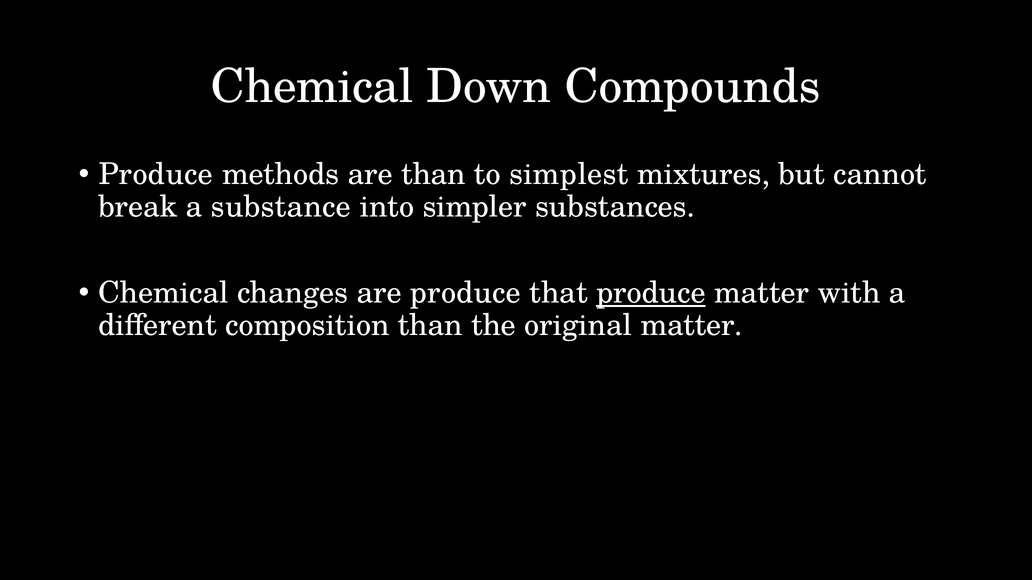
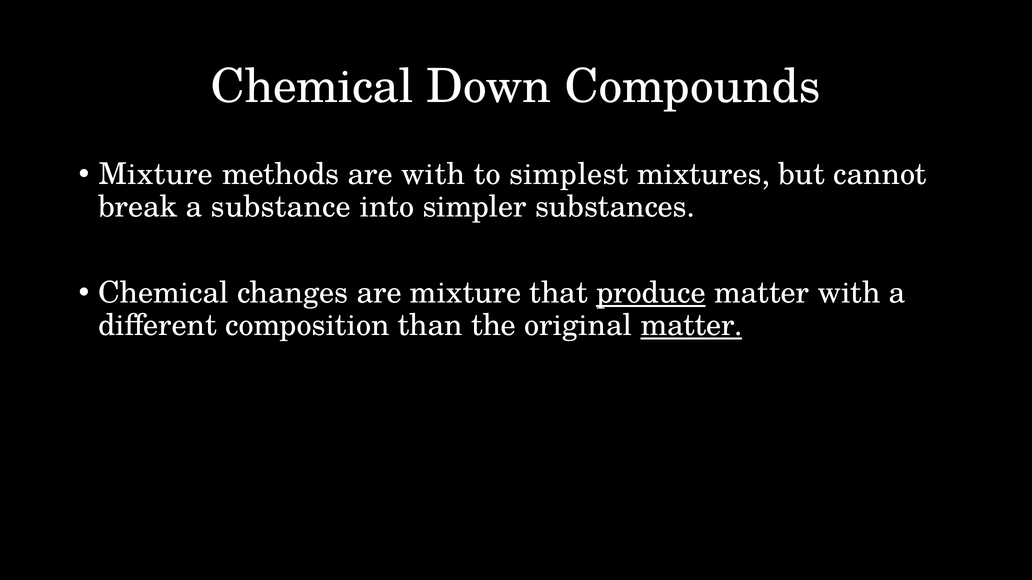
Produce: Produce -> Mixture (156, 174)
are than: than -> with (433, 174)
are produce: produce -> mixture (466, 293)
matter underline: none -> present (692, 326)
